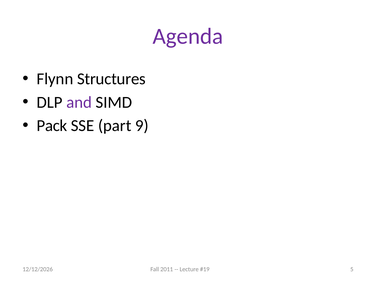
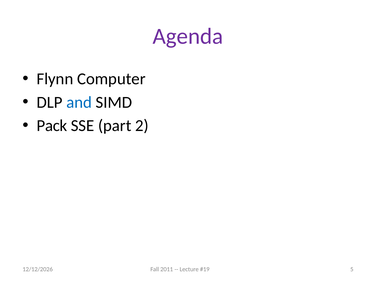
Structures: Structures -> Computer (111, 79)
and colour: purple -> blue (79, 102)
9: 9 -> 2 (142, 126)
